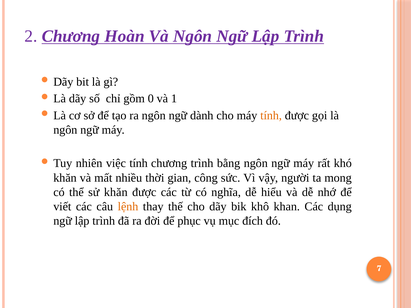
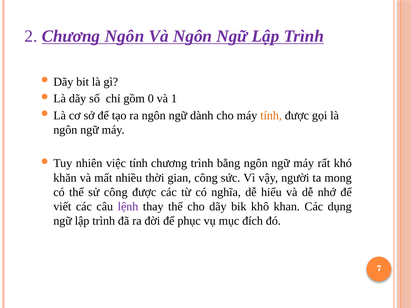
Chương Hoàn: Hoàn -> Ngôn (124, 36)
sử khăn: khăn -> công (116, 192)
lệnh colour: orange -> purple (128, 207)
